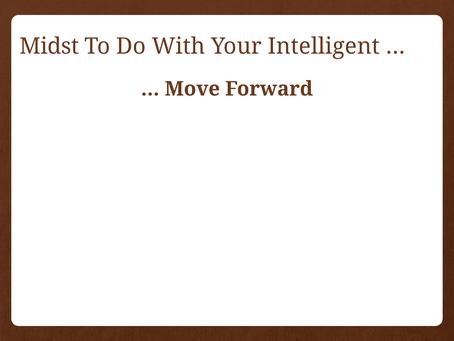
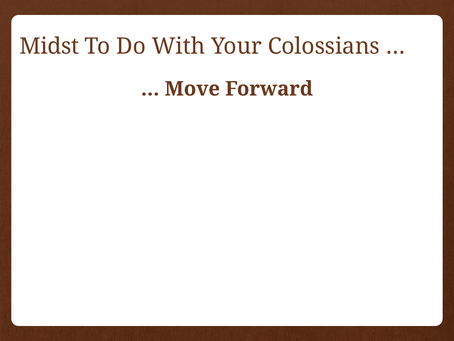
Intelligent: Intelligent -> Colossians (324, 46)
